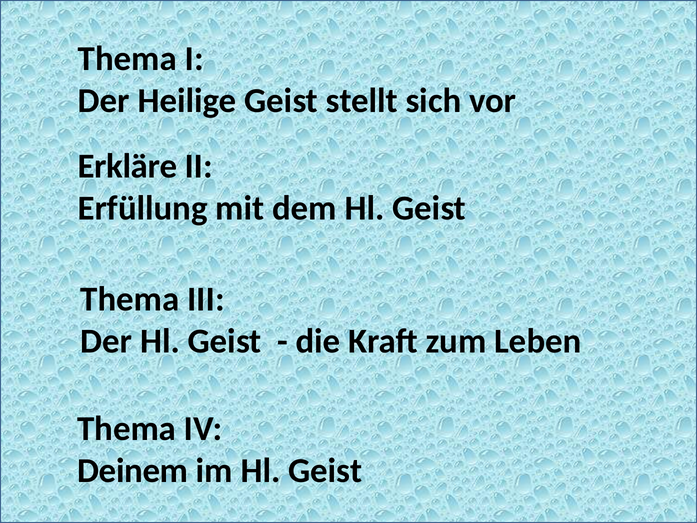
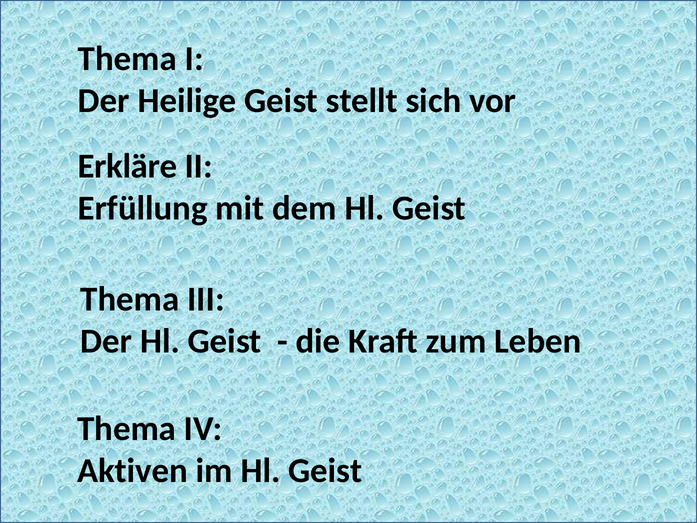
Deinem: Deinem -> Aktiven (133, 470)
